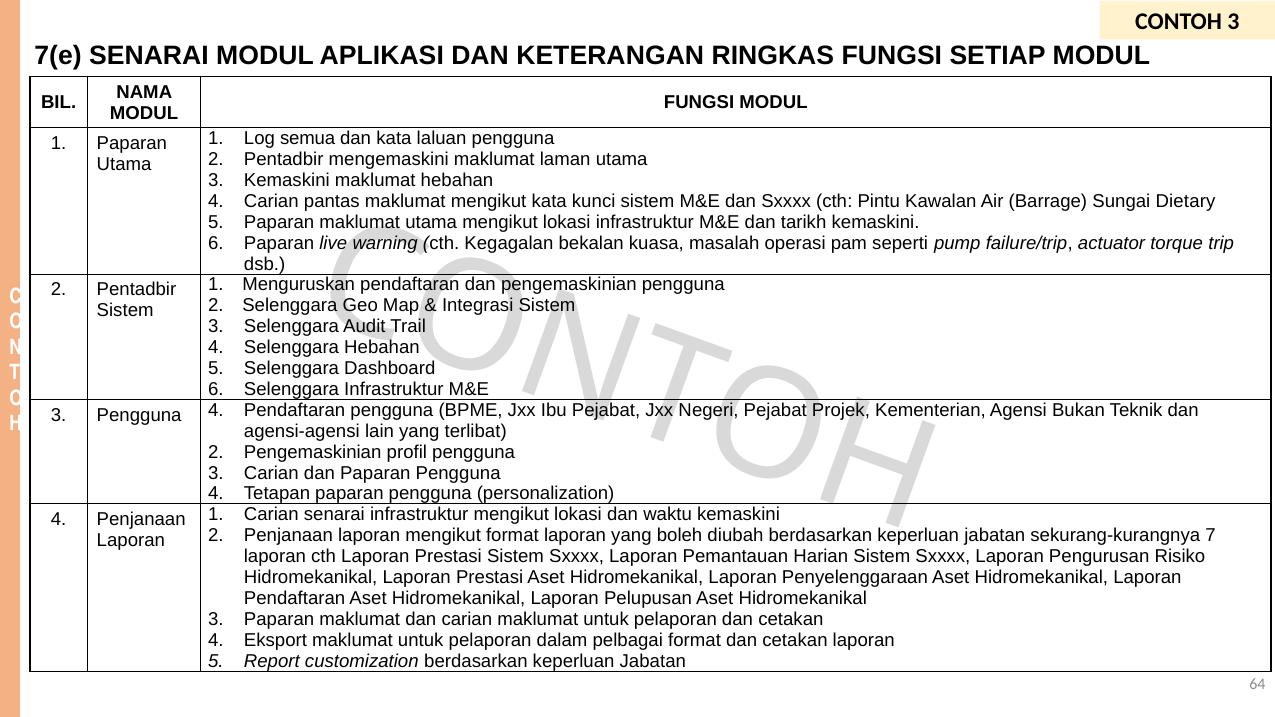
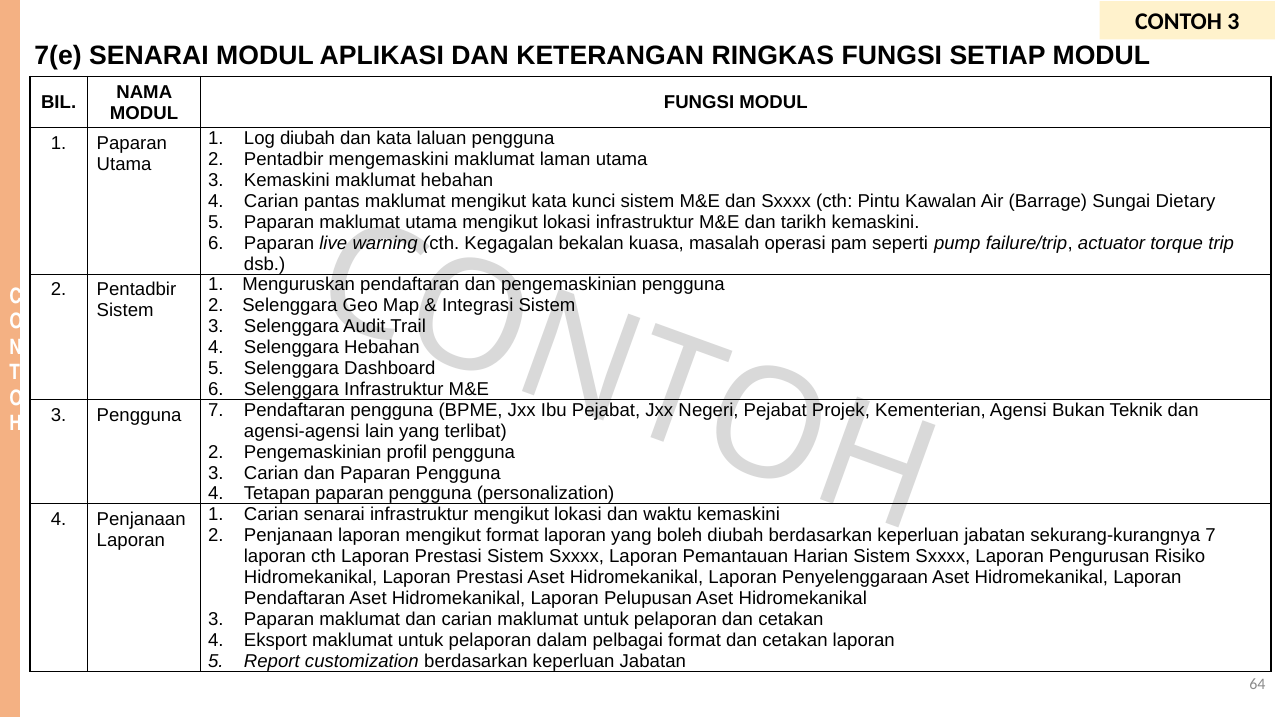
Log semua: semua -> diubah (308, 139)
3 Pengguna 4: 4 -> 7 (216, 410)
